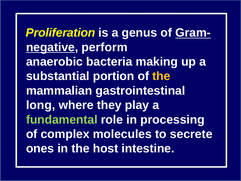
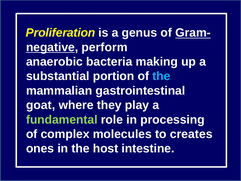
the colour: yellow -> light blue (161, 76)
long: long -> goat (41, 105)
secrete: secrete -> creates (191, 134)
